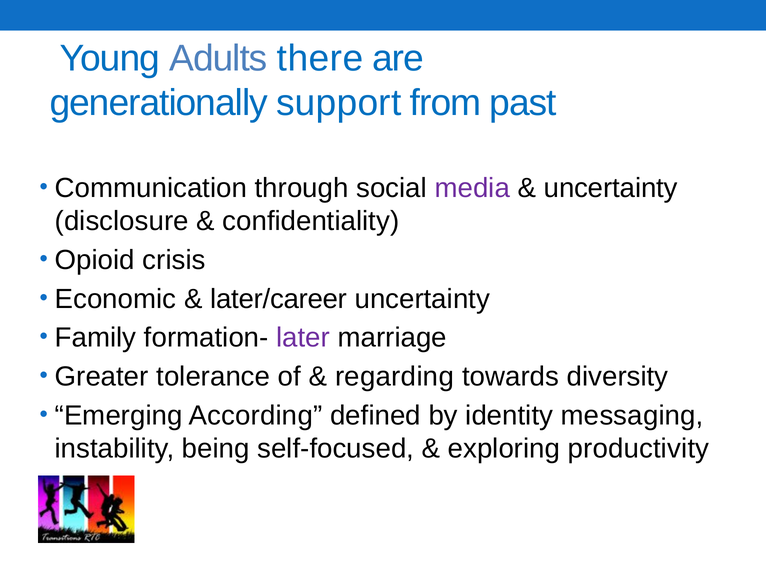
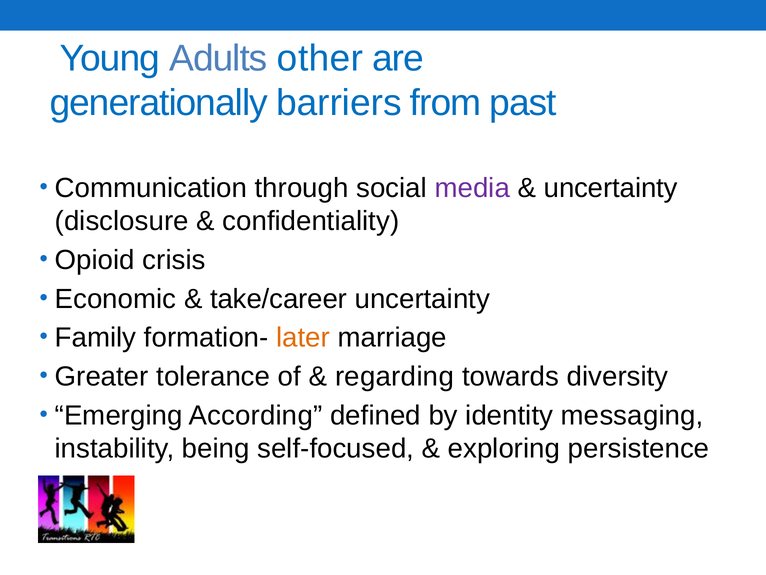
there: there -> other (320, 58)
support: support -> barriers (339, 103)
later/career: later/career -> take/career (279, 299)
later colour: purple -> orange (303, 338)
productivity: productivity -> persistence (639, 448)
